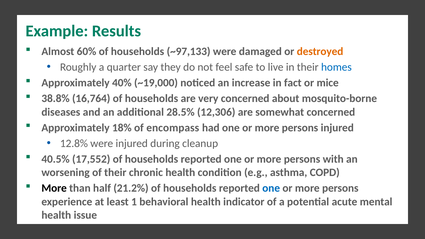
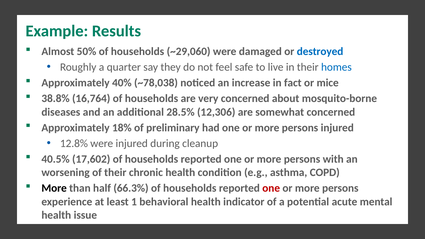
60%: 60% -> 50% (87, 52)
~97,133: ~97,133 -> ~29,060 (189, 52)
destroyed colour: orange -> blue (320, 52)
~19,000: ~19,000 -> ~78,038 (156, 83)
encompass: encompass -> preliminary (173, 128)
17,552: 17,552 -> 17,602 (91, 159)
21.2%: 21.2% -> 66.3% (131, 188)
one colour: blue -> red (271, 188)
